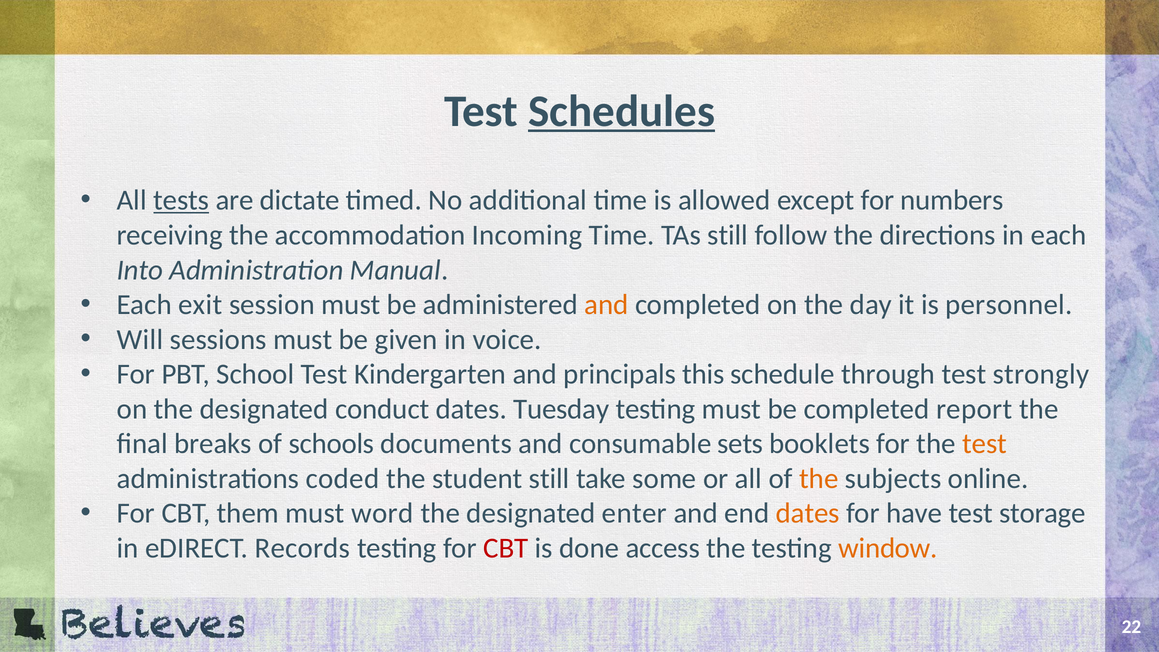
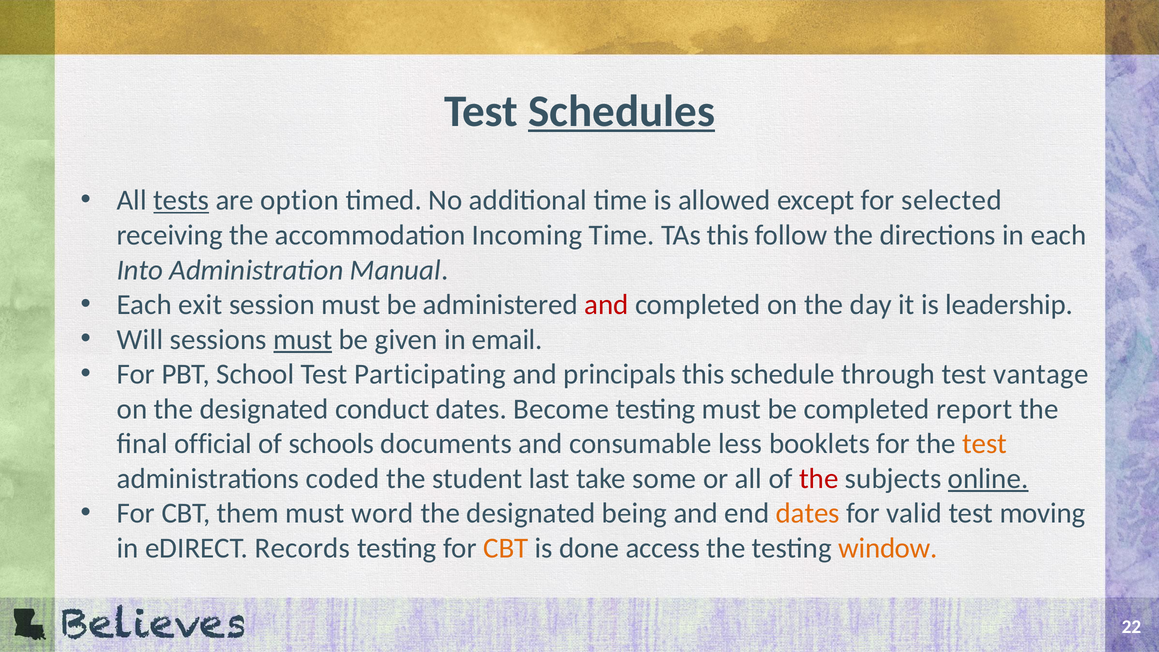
dictate: dictate -> option (300, 200)
numbers: numbers -> selected (952, 200)
TAs still: still -> this (728, 235)
and colour: orange -> red (606, 305)
personnel: personnel -> leadership (1009, 305)
must underline: none -> present (303, 339)
voice: voice -> email (507, 339)
Kindergarten: Kindergarten -> Participating (430, 374)
strongly: strongly -> vantage (1041, 374)
Tuesday: Tuesday -> Become (561, 409)
breaks: breaks -> official (213, 444)
sets: sets -> less (740, 444)
student still: still -> last (549, 479)
the colour: orange -> red (819, 479)
online underline: none -> present (988, 479)
enter: enter -> being (634, 513)
have: have -> valid (914, 513)
storage: storage -> moving (1042, 513)
CBT colour: red -> orange (506, 548)
